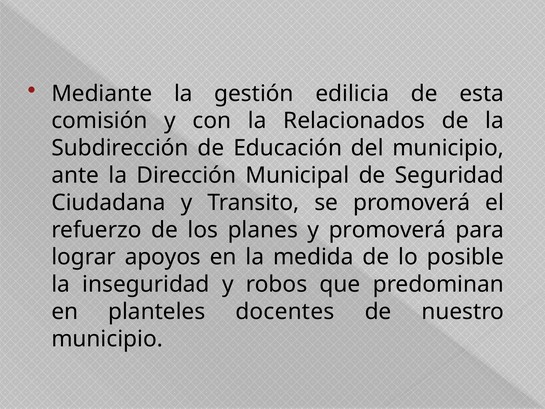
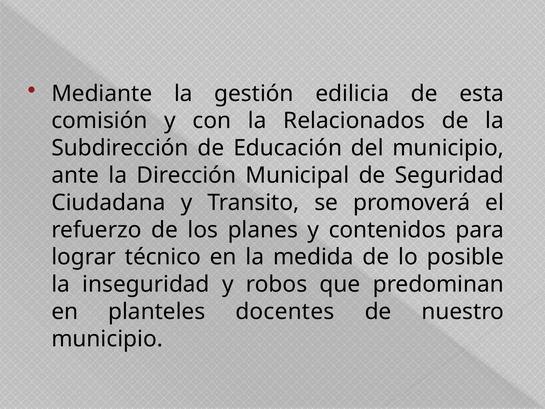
y promoverá: promoverá -> contenidos (387, 230)
apoyos: apoyos -> técnico (163, 257)
